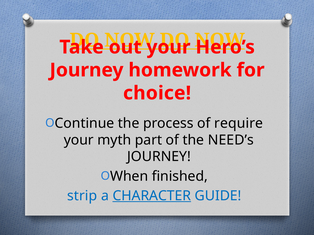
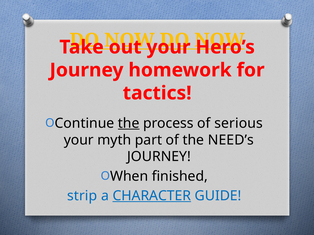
choice: choice -> tactics (157, 93)
the underline: none -> present (129, 123)
require: require -> serious (239, 123)
